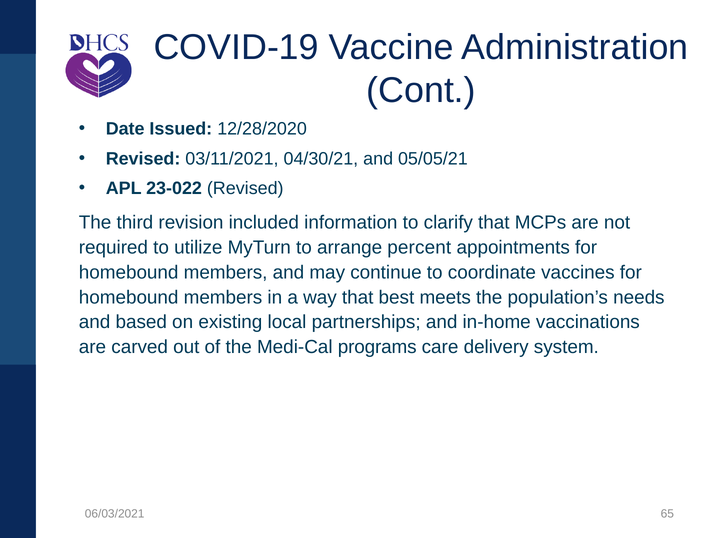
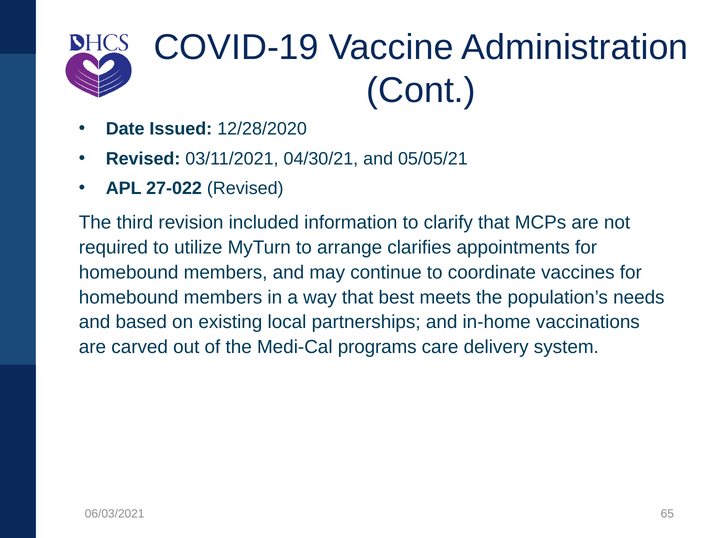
23-022: 23-022 -> 27-022 (174, 188)
percent: percent -> clarifies (419, 247)
